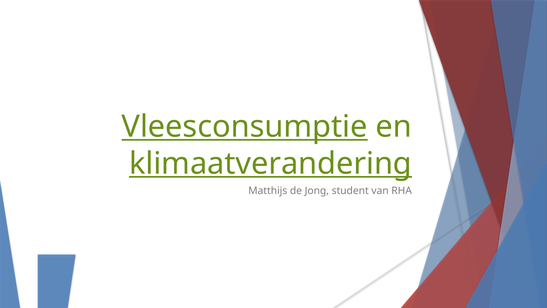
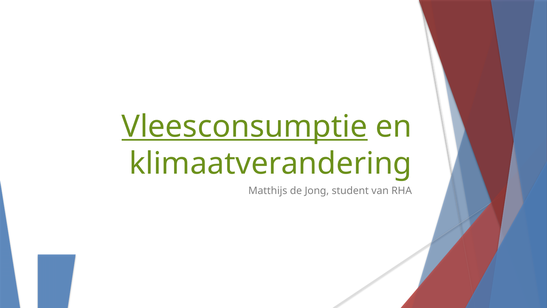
klimaatverandering underline: present -> none (271, 163)
